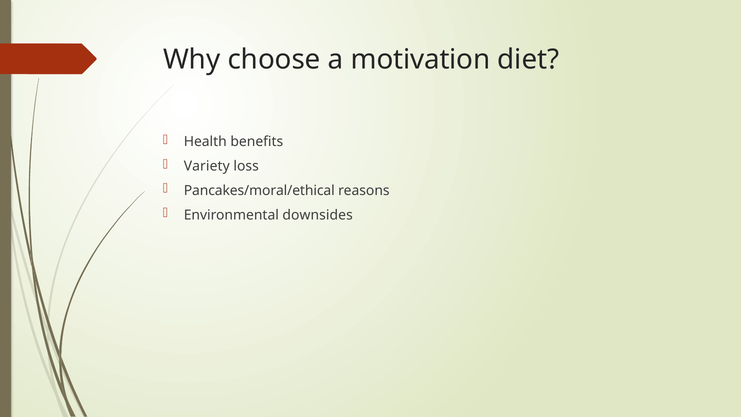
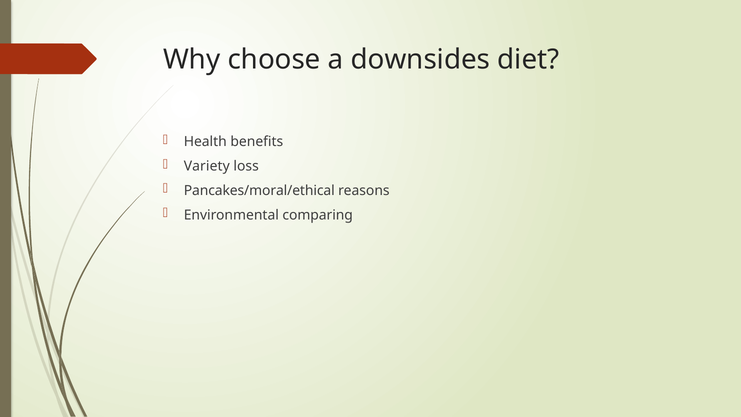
motivation: motivation -> downsides (420, 59)
downsides: downsides -> comparing (318, 215)
